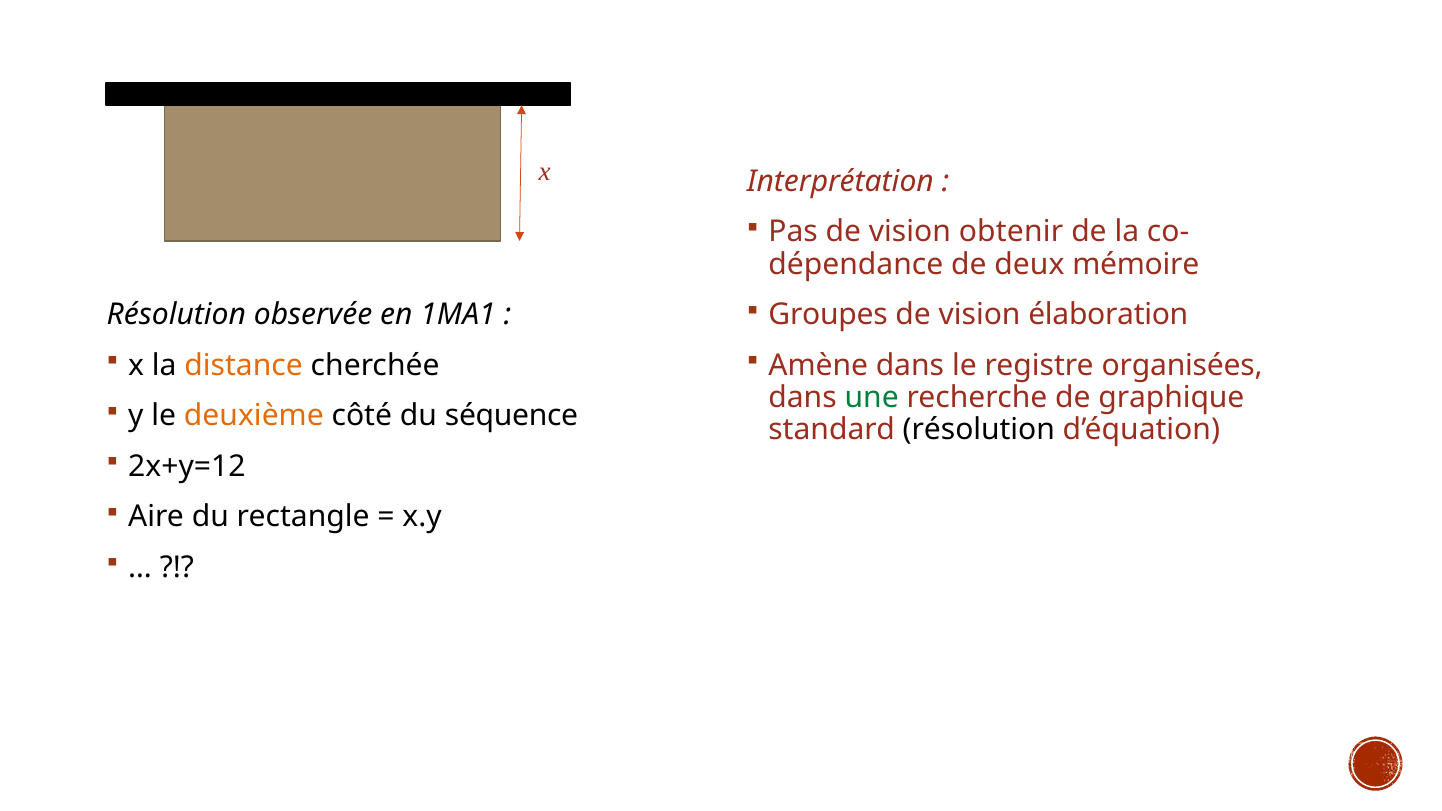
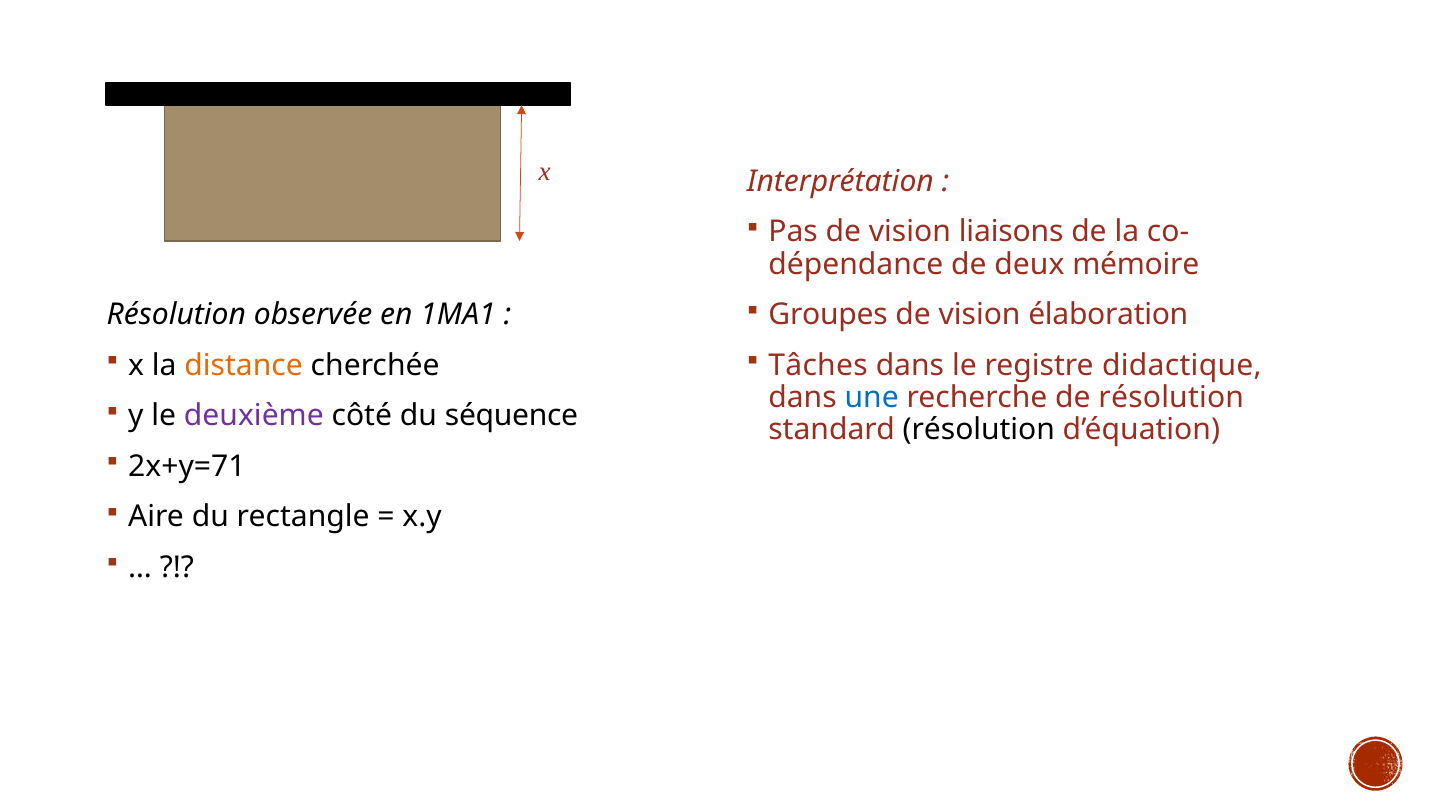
obtenir: obtenir -> liaisons (1011, 232)
Amène: Amène -> Tâches (818, 365)
organisées: organisées -> didactique (1182, 365)
une colour: green -> blue (872, 398)
de graphique: graphique -> résolution (1171, 398)
deuxième colour: orange -> purple (254, 416)
2x+y=12: 2x+y=12 -> 2x+y=71 (187, 466)
